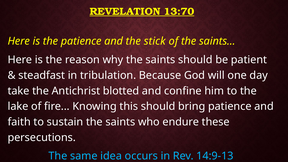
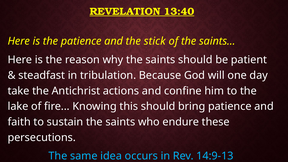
13:70: 13:70 -> 13:40 (179, 12)
blotted: blotted -> actions (121, 91)
